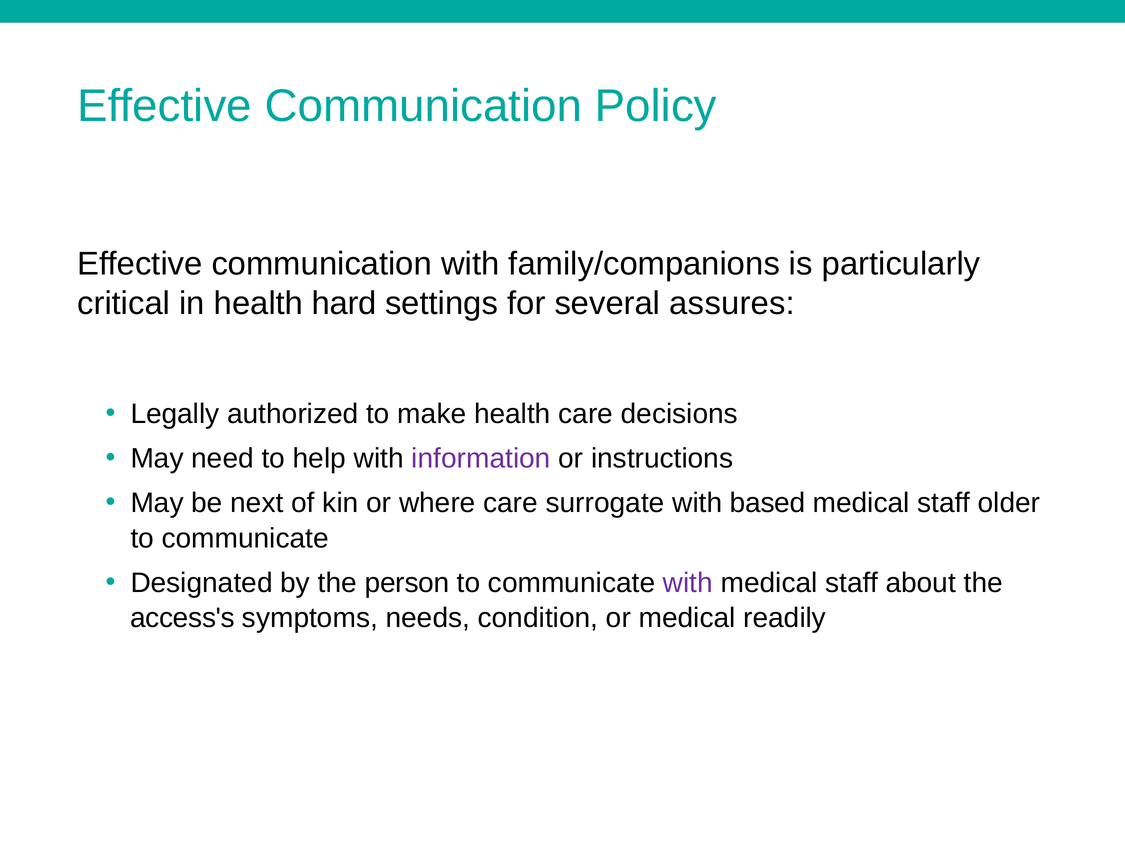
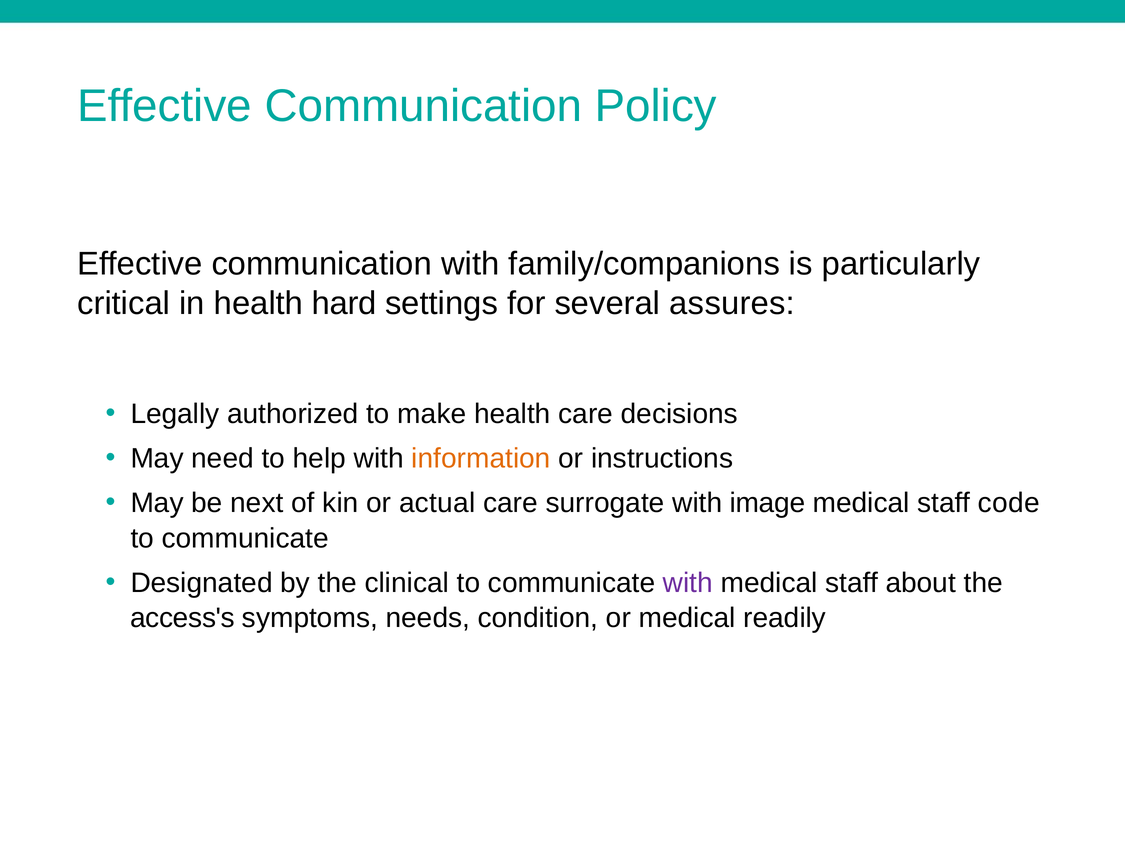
information colour: purple -> orange (481, 458)
where: where -> actual (437, 503)
based: based -> image (768, 503)
older: older -> code (1009, 503)
person: person -> clinical (407, 583)
